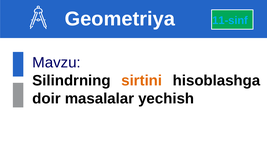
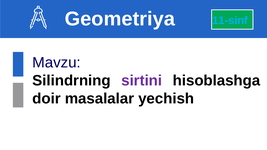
sirtini colour: orange -> purple (142, 81)
